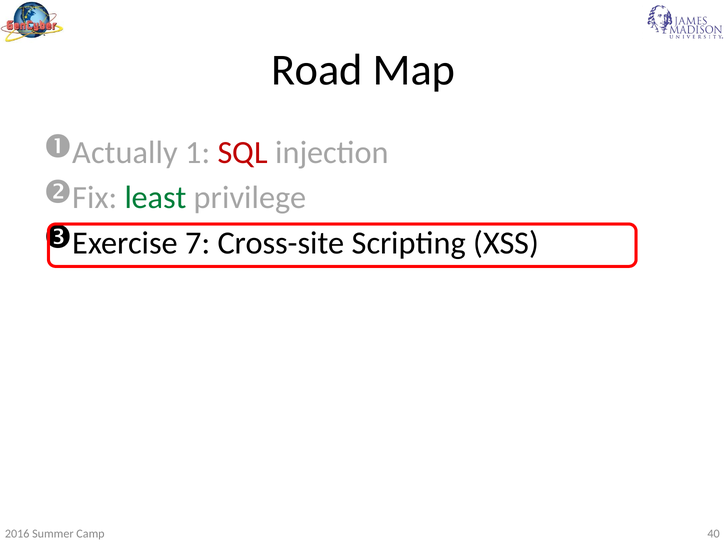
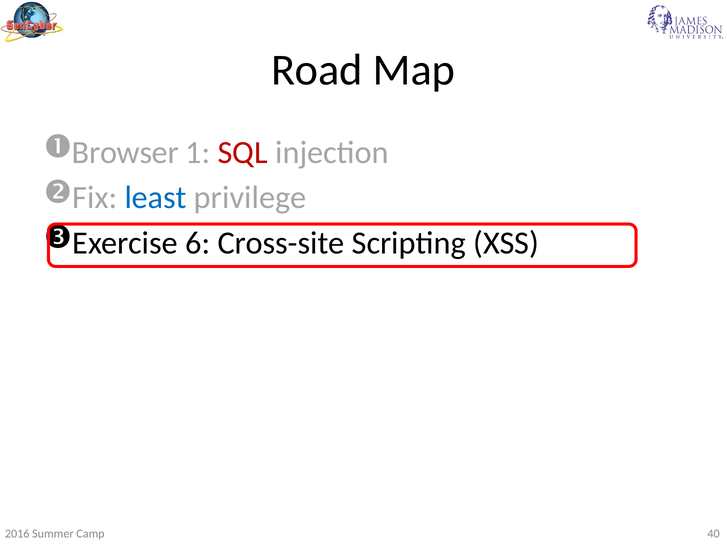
Actually: Actually -> Browser (125, 153)
least colour: green -> blue (156, 198)
7: 7 -> 6 (198, 243)
